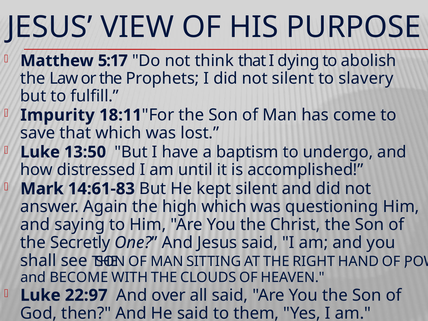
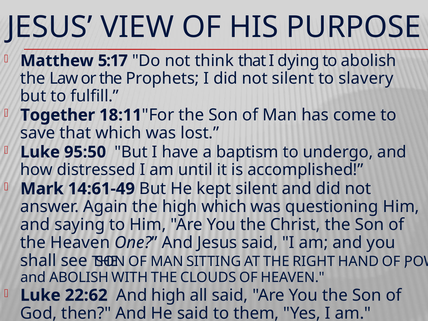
Impurity: Impurity -> Together (58, 115)
13:50: 13:50 -> 95:50 (85, 152)
14:61-83: 14:61-83 -> 14:61-49 (101, 189)
the Secretly: Secretly -> Heaven (80, 243)
and BECOME: BECOME -> ABOLISH (79, 277)
22:97: 22:97 -> 22:62 (86, 295)
And over: over -> high (169, 295)
